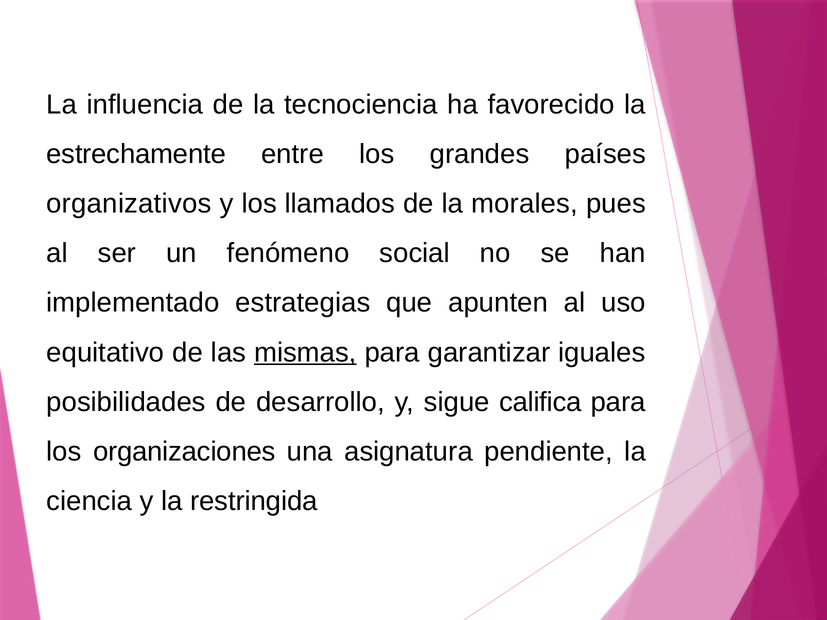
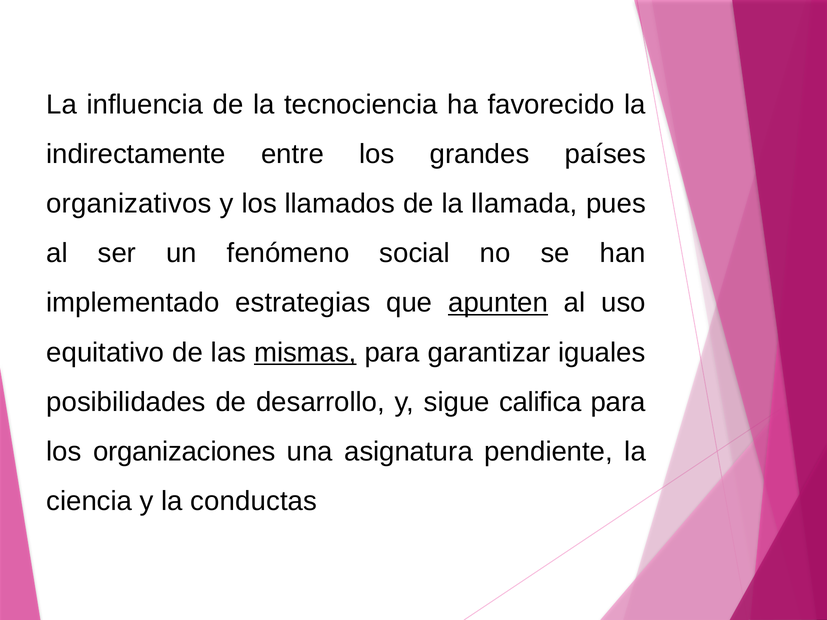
estrechamente: estrechamente -> indirectamente (136, 154)
morales: morales -> llamada (524, 204)
apunten underline: none -> present (498, 303)
restringida: restringida -> conductas (254, 501)
